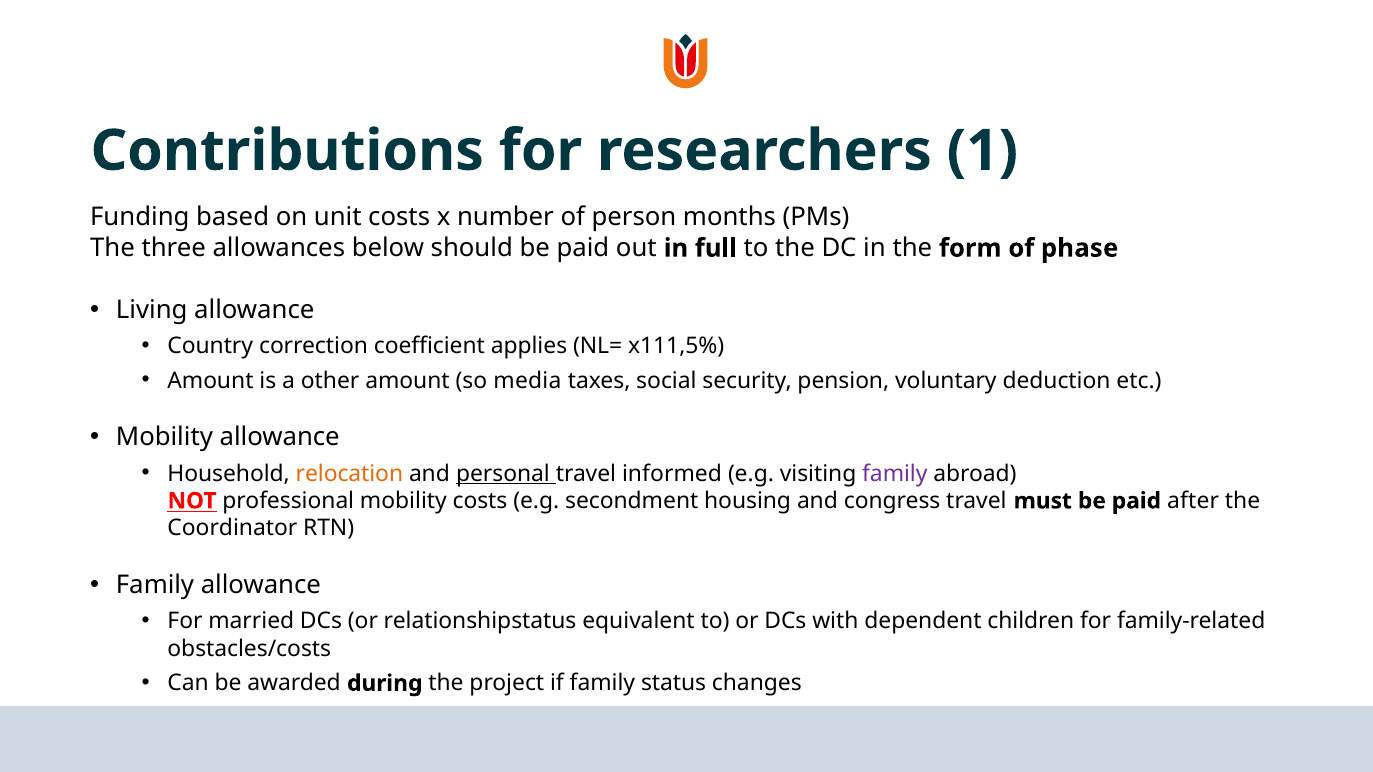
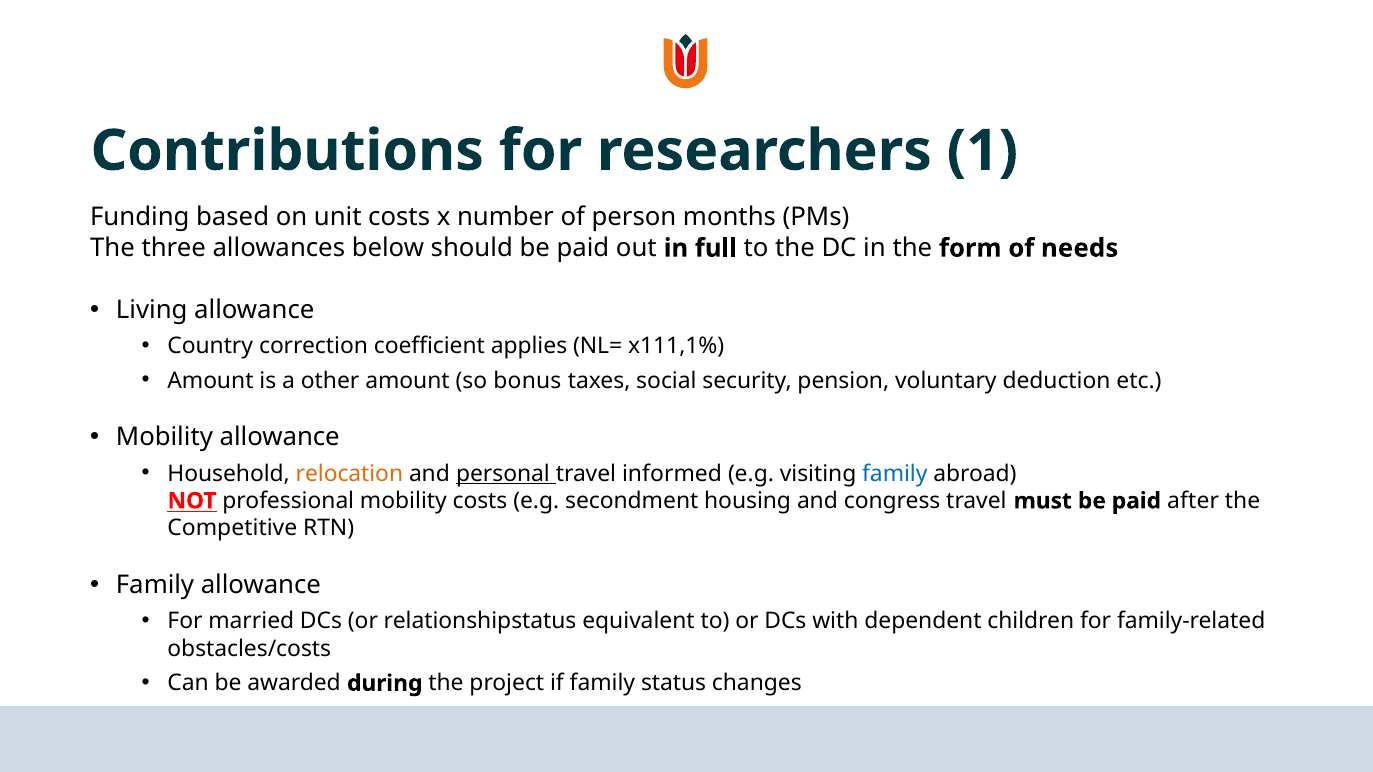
phase: phase -> needs (1080, 248)
x111,5%: x111,5% -> x111,1% (676, 346)
media: media -> bonus (527, 381)
family colour: purple -> blue (895, 474)
Coordinator: Coordinator -> Competitive (232, 529)
